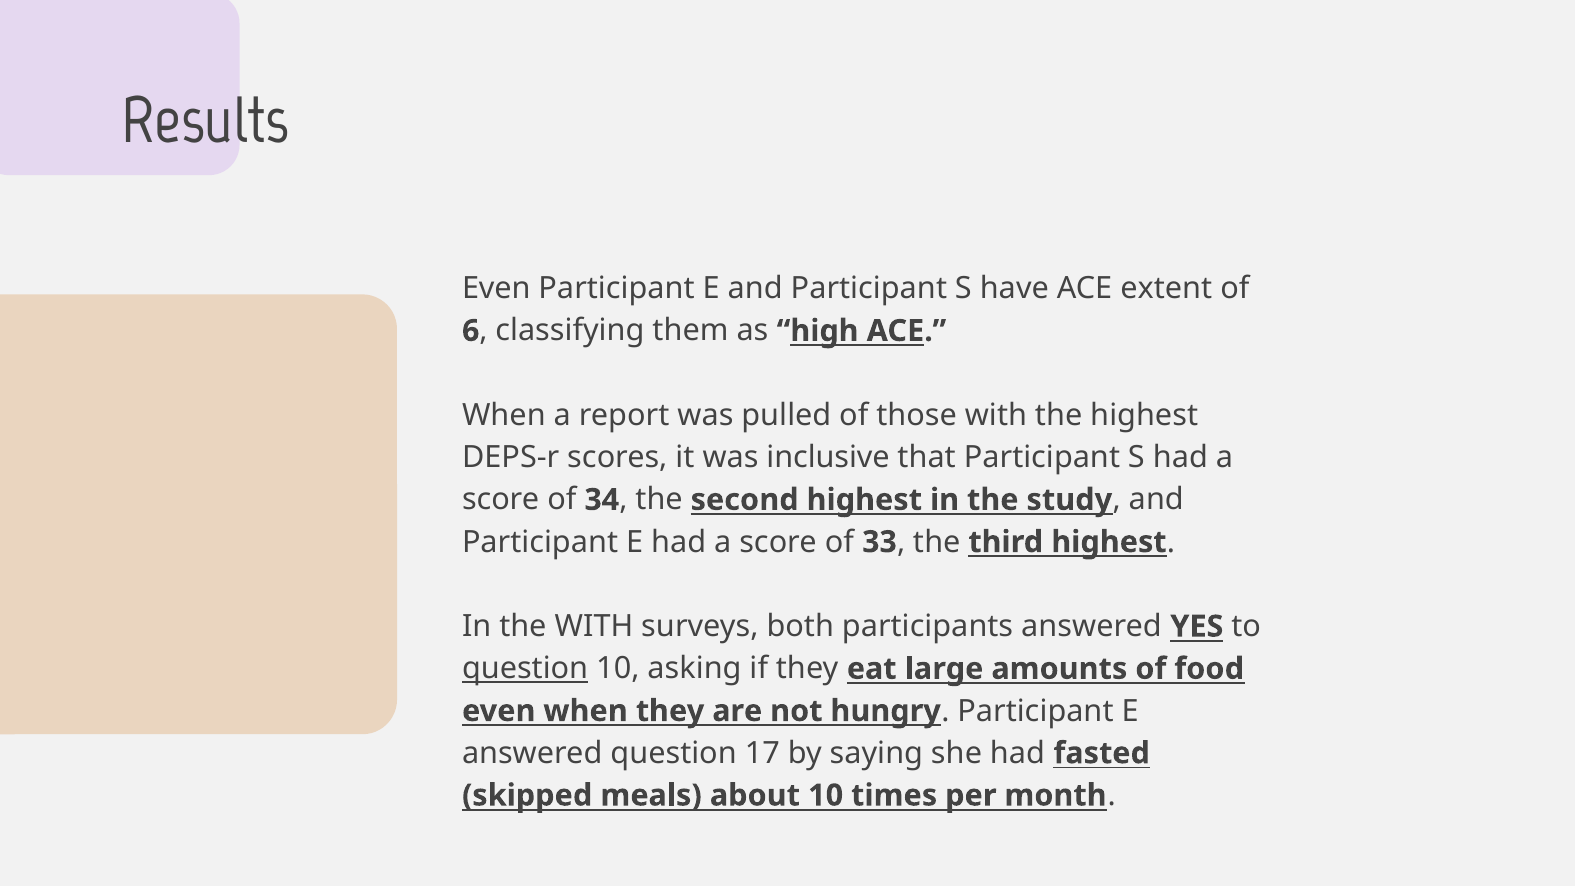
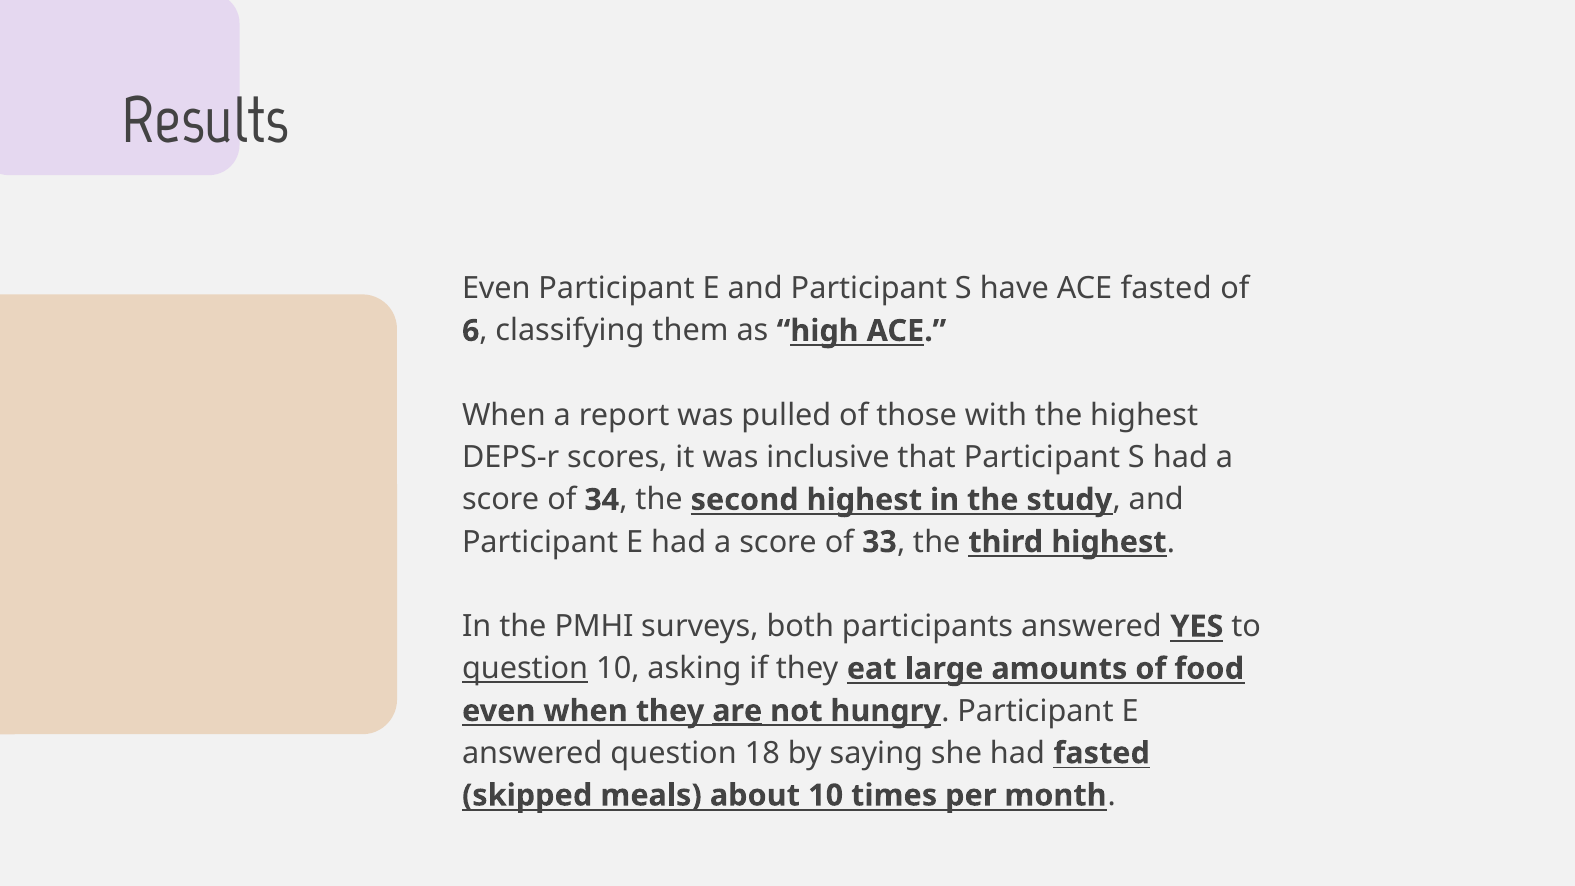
ACE extent: extent -> fasted (1166, 289)
the WITH: WITH -> PMHI (594, 626)
are underline: none -> present (737, 711)
17: 17 -> 18 (762, 753)
